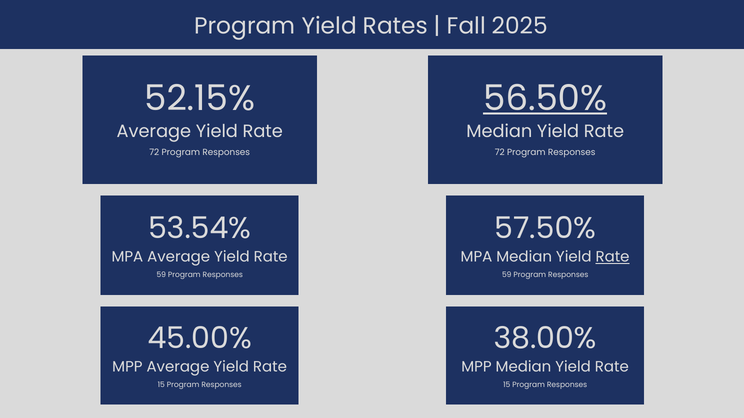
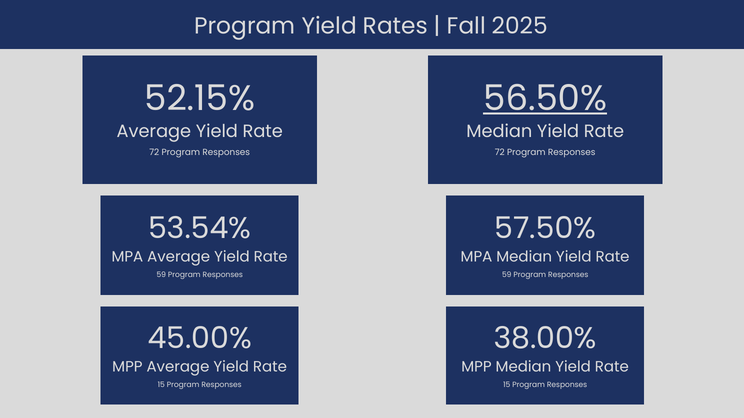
Rate underline: present -> none (613, 257)
